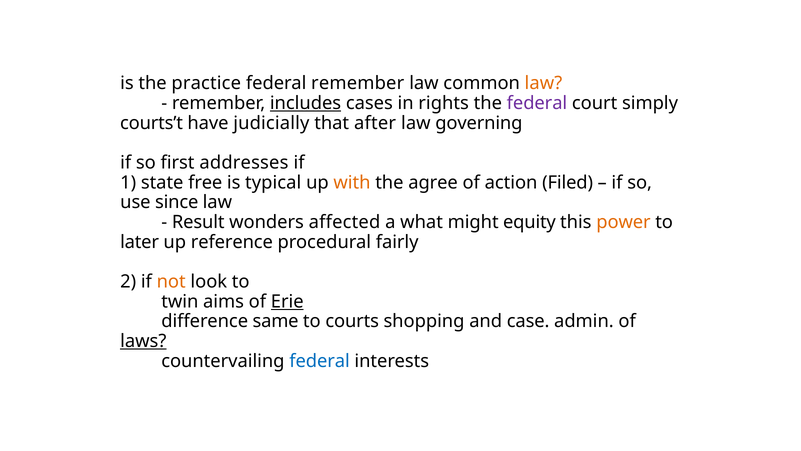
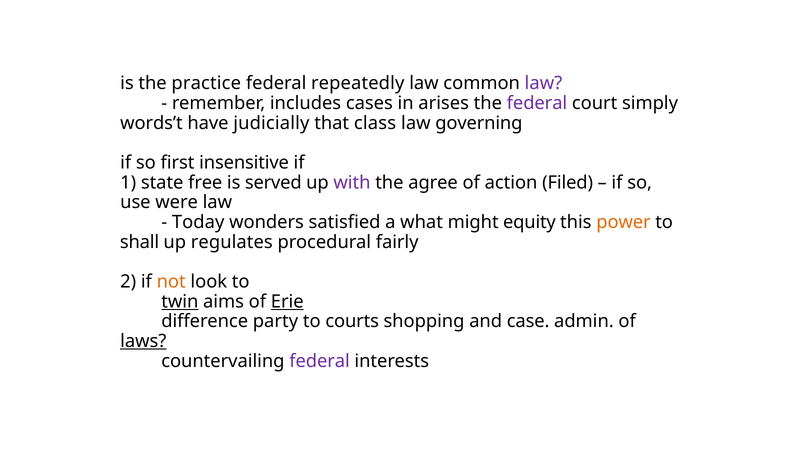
federal remember: remember -> repeatedly (358, 83)
law colour: orange -> purple (543, 83)
includes underline: present -> none (306, 103)
rights: rights -> arises (444, 103)
courts’t: courts’t -> words’t (151, 123)
after: after -> class (375, 123)
addresses: addresses -> insensitive (244, 163)
typical: typical -> served (273, 182)
with colour: orange -> purple (352, 182)
since: since -> were (177, 202)
Result: Result -> Today (198, 222)
affected: affected -> satisfied (345, 222)
later: later -> shall (140, 242)
reference: reference -> regulates (232, 242)
twin underline: none -> present (180, 301)
same: same -> party (275, 321)
federal colour: blue -> purple (320, 361)
